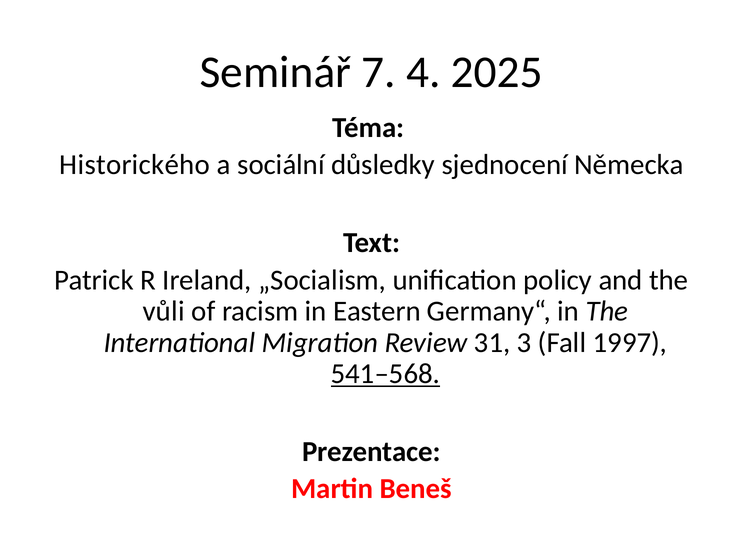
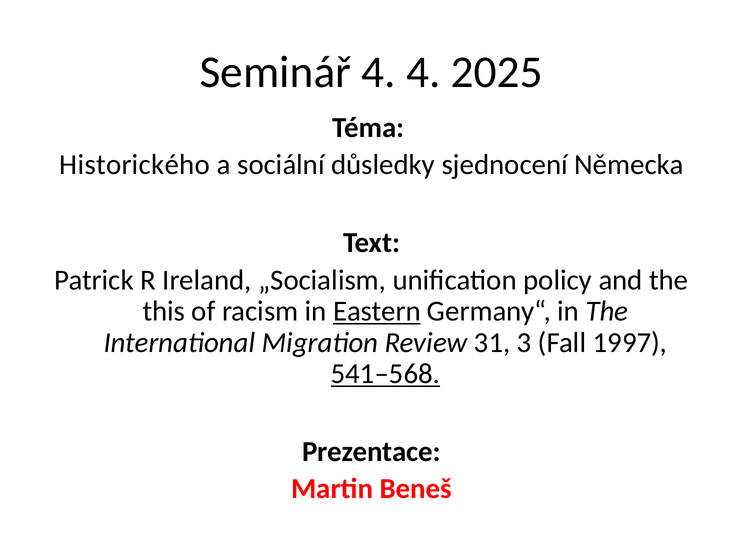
Seminář 7: 7 -> 4 (379, 72)
vůli: vůli -> this (164, 311)
Eastern underline: none -> present (377, 311)
